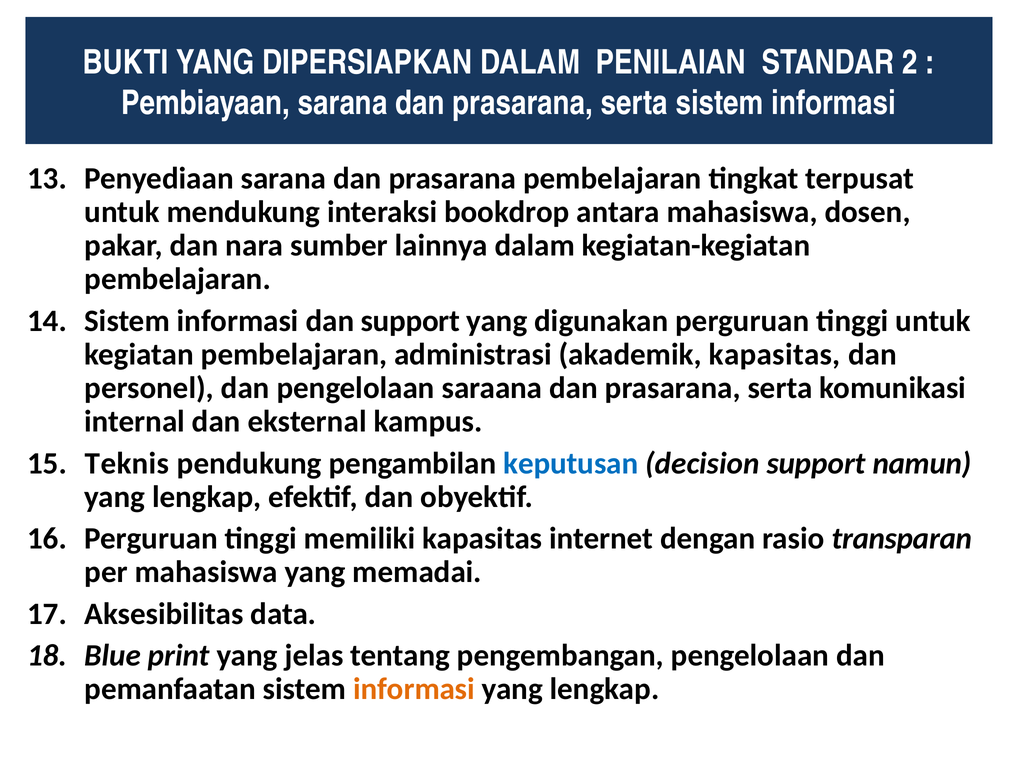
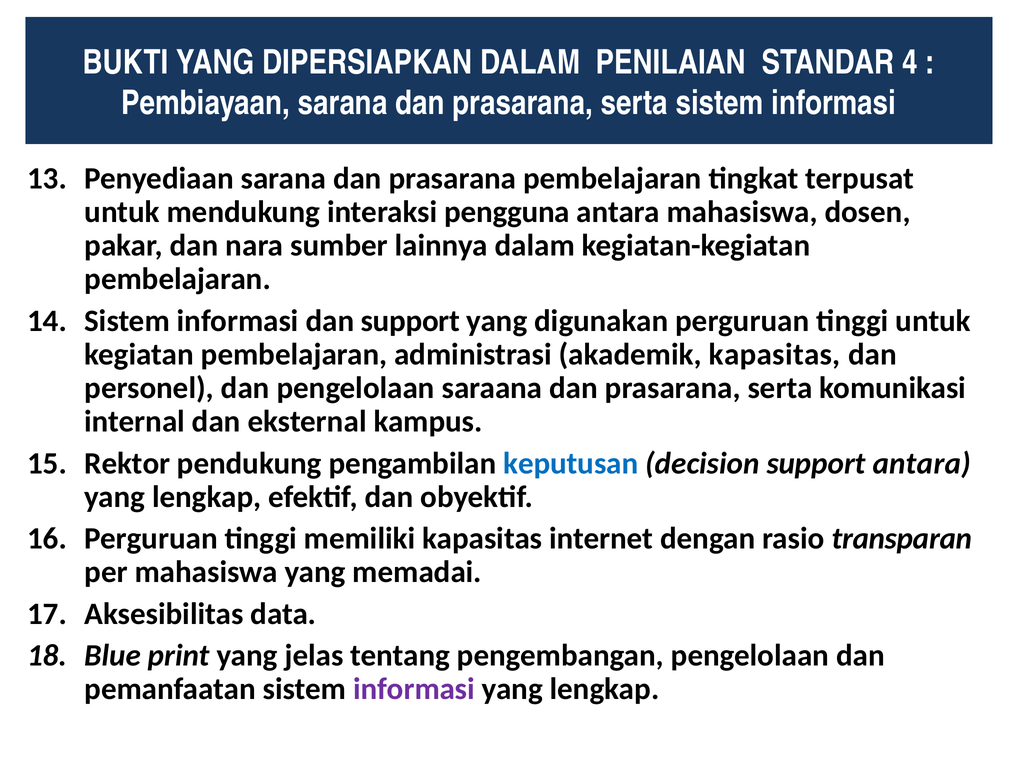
2: 2 -> 4 (910, 63)
bookdrop: bookdrop -> pengguna (507, 212)
Teknis: Teknis -> Rektor (127, 464)
support namun: namun -> antara (922, 464)
informasi colour: orange -> purple (414, 690)
